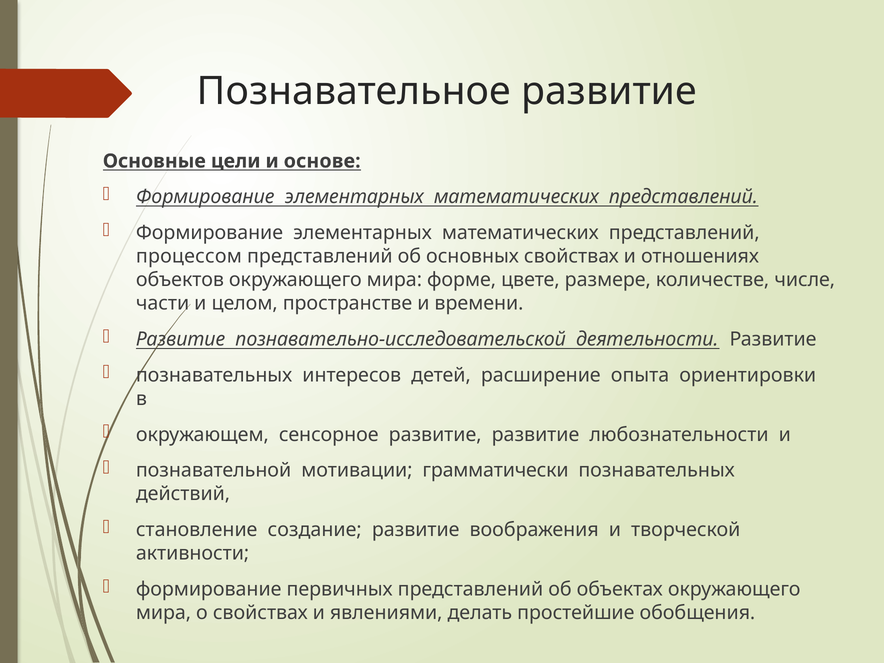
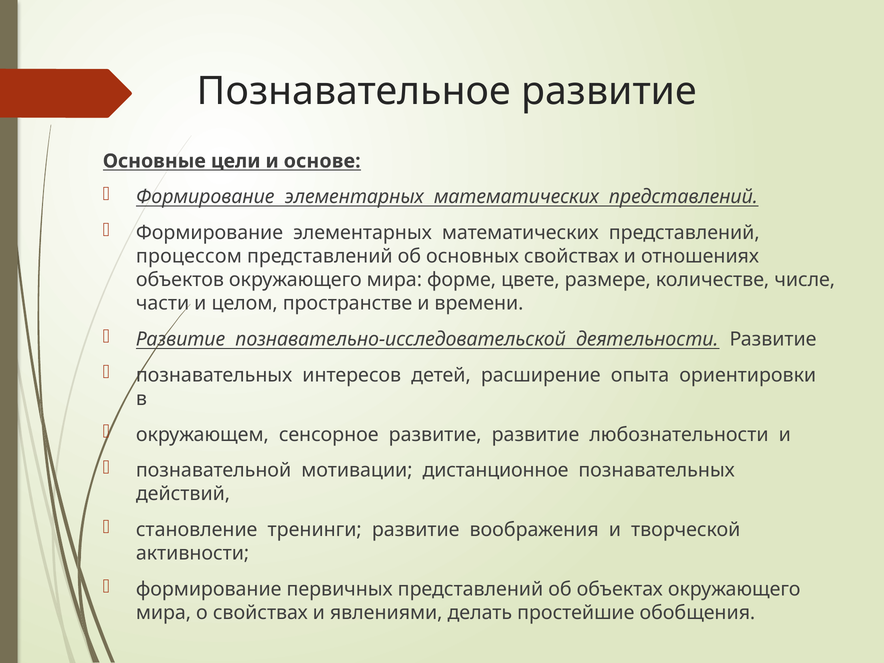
грамматически: грамматически -> дистанционное (496, 470)
создание: создание -> тренинги (315, 530)
